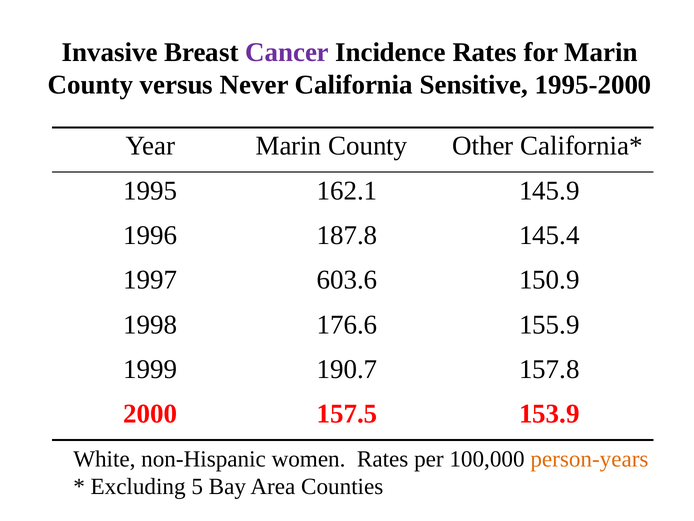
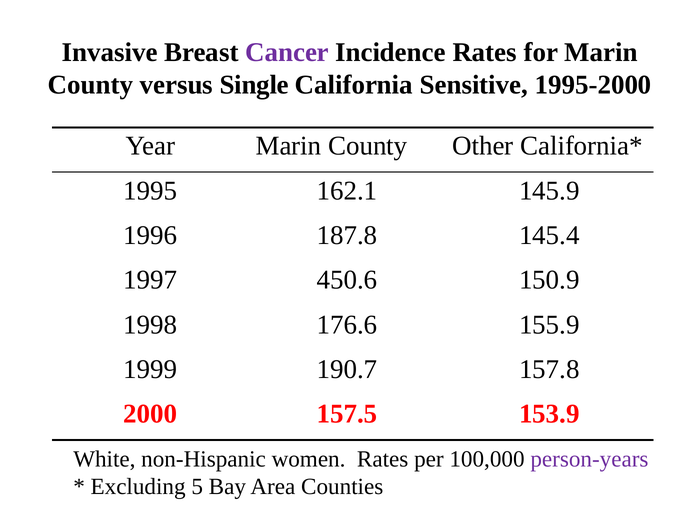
Never: Never -> Single (254, 85)
603.6: 603.6 -> 450.6 (347, 280)
person-years colour: orange -> purple (589, 458)
